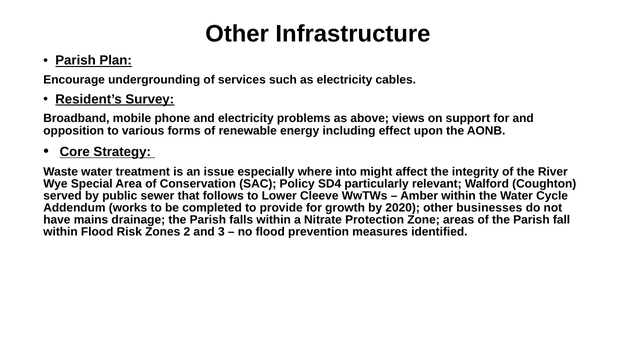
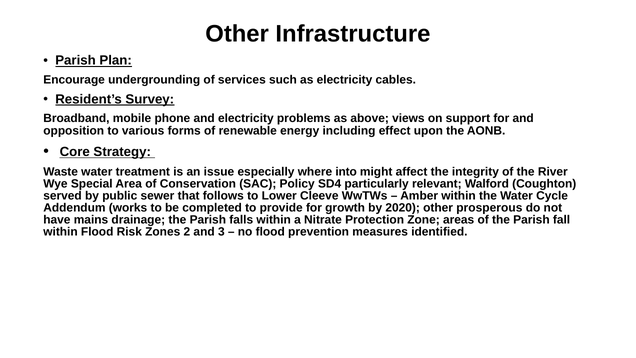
businesses: businesses -> prosperous (489, 208)
